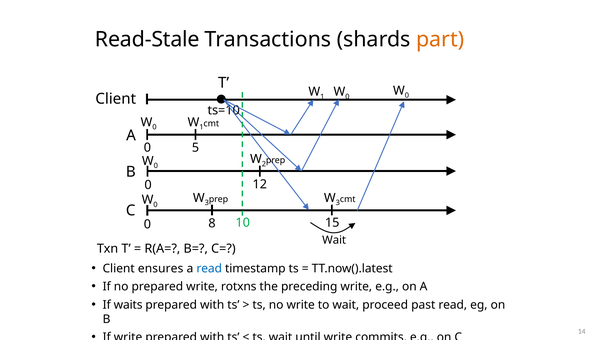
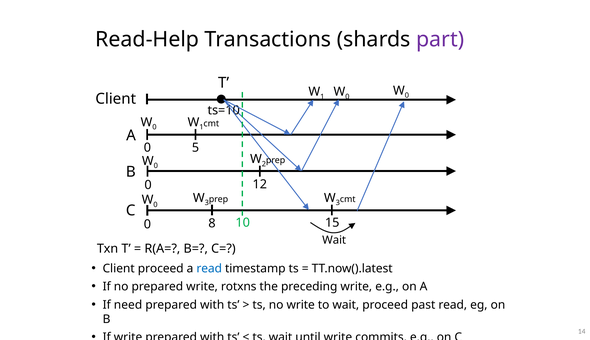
Read-Stale: Read-Stale -> Read-Help (147, 40)
part colour: orange -> purple (440, 40)
Client ensures: ensures -> proceed (161, 269)
waits: waits -> need (128, 305)
